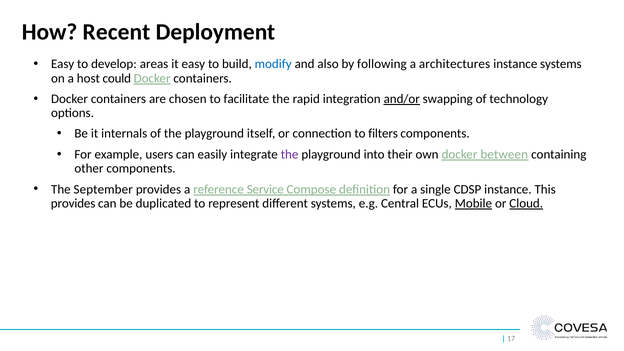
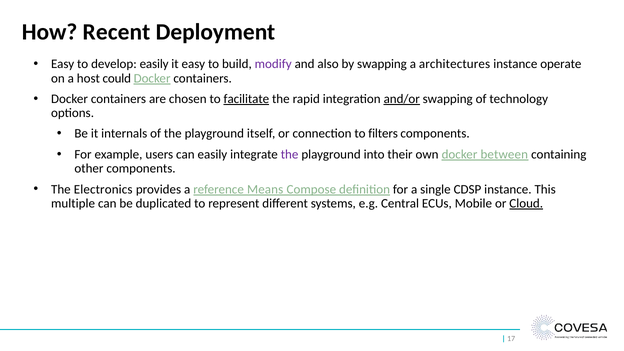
develop areas: areas -> easily (154, 64)
modify colour: blue -> purple (273, 64)
by following: following -> swapping (382, 64)
instance systems: systems -> operate (561, 64)
facilitate underline: none -> present (246, 99)
September: September -> Electronics (103, 189)
Service: Service -> Means (265, 189)
provides: provides -> multiple (73, 203)
Mobile underline: present -> none (473, 203)
